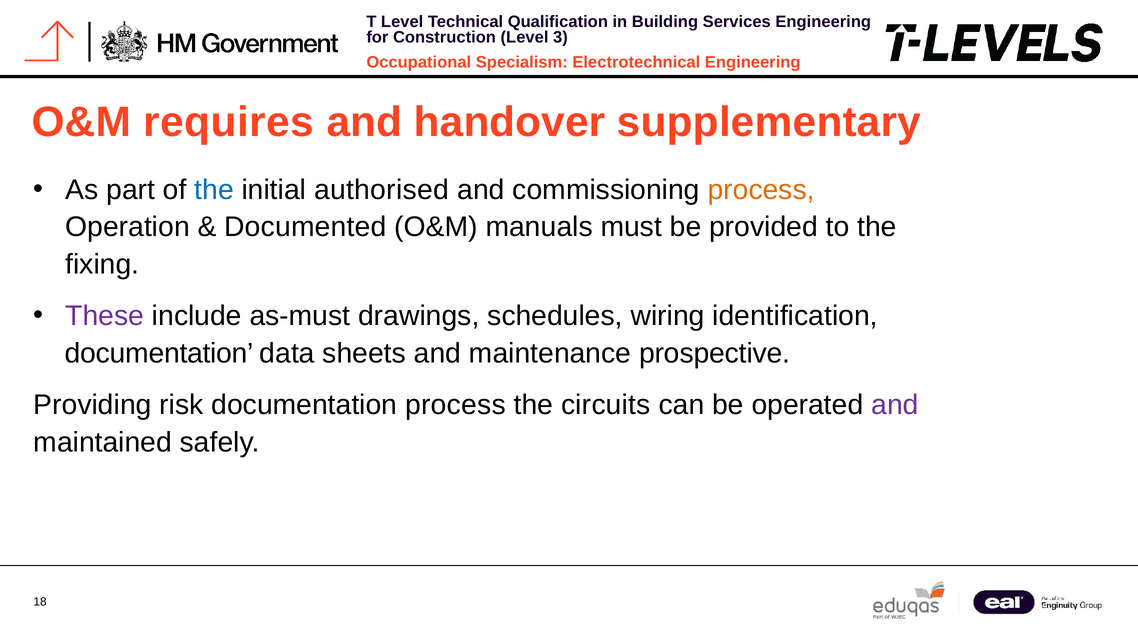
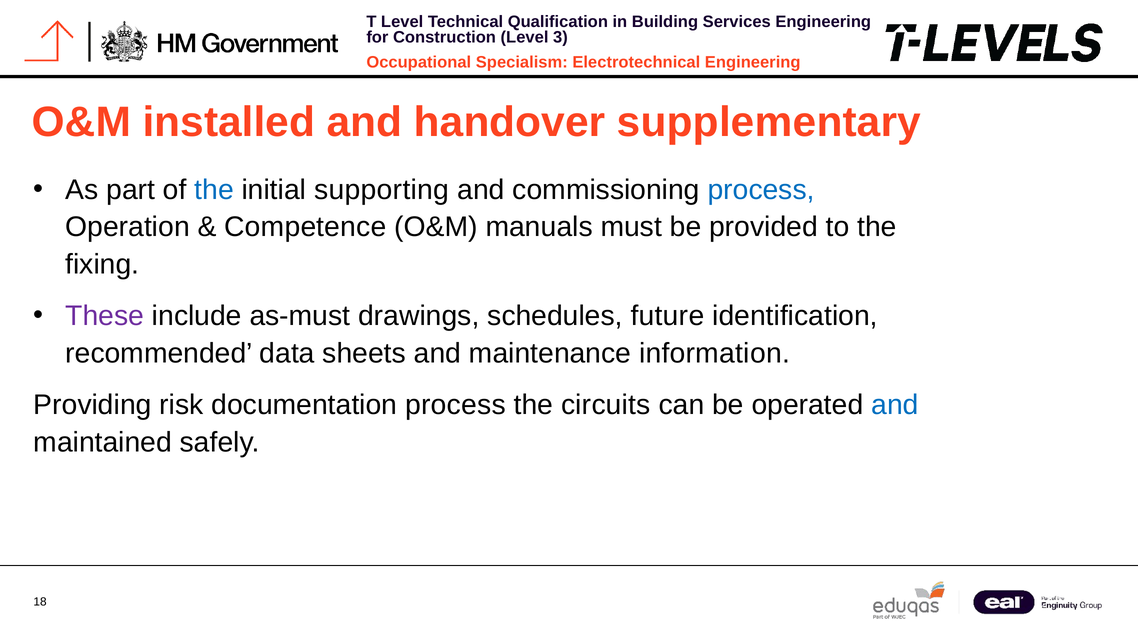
requires: requires -> installed (229, 122)
authorised: authorised -> supporting (382, 190)
process colour: orange -> blue (761, 190)
Documented: Documented -> Competence (305, 227)
wiring: wiring -> future (668, 316)
documentation: documentation -> recommended (159, 353)
prospective: prospective -> information (714, 353)
and colour: purple -> blue (895, 405)
